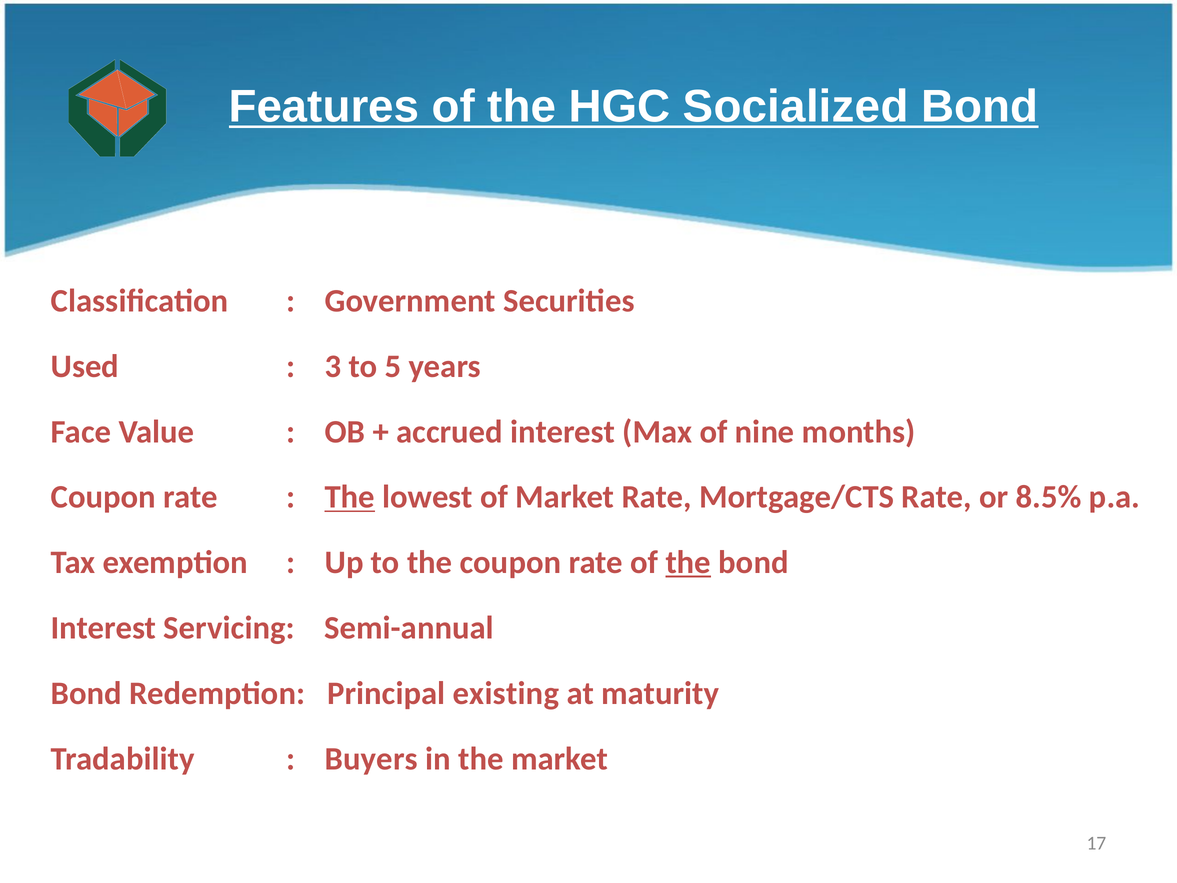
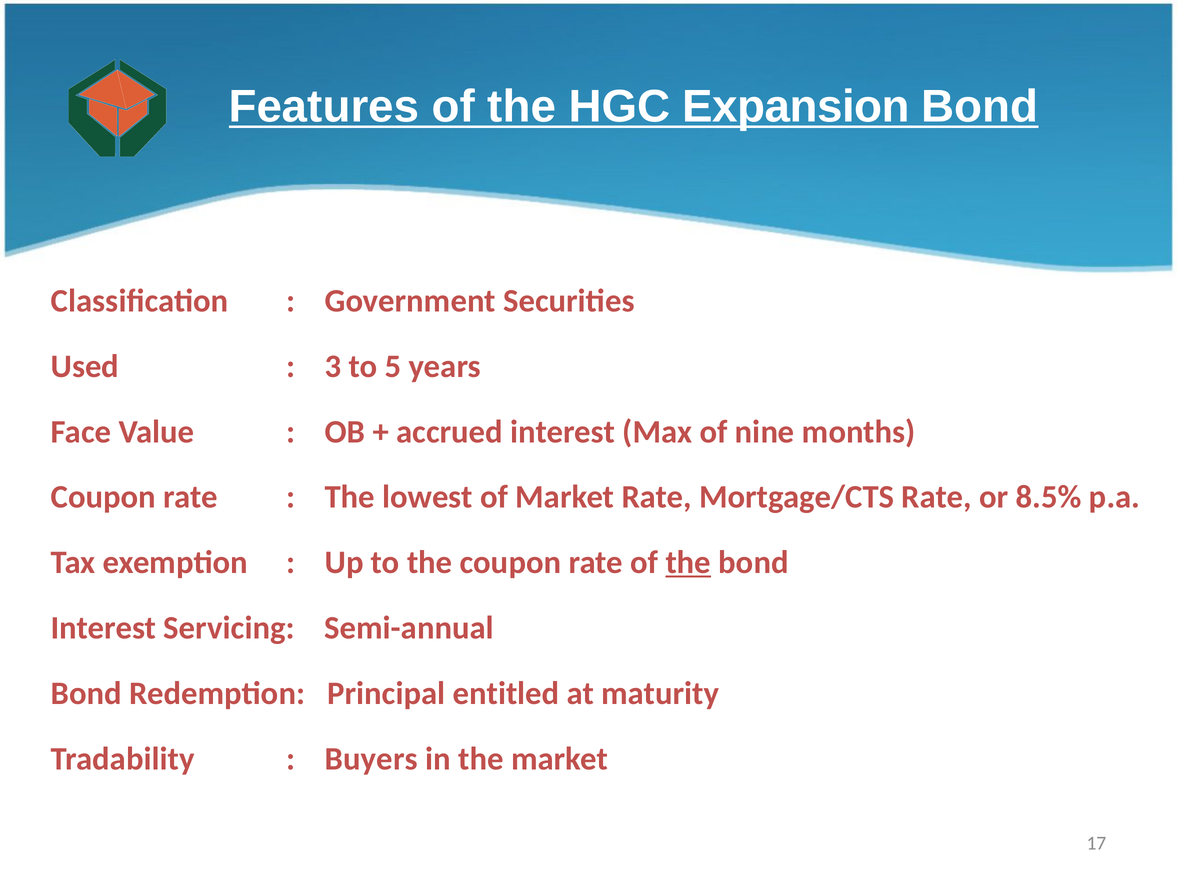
Socialized: Socialized -> Expansion (796, 107)
The underline: present -> none (350, 497)
existing: existing -> entitled (506, 693)
